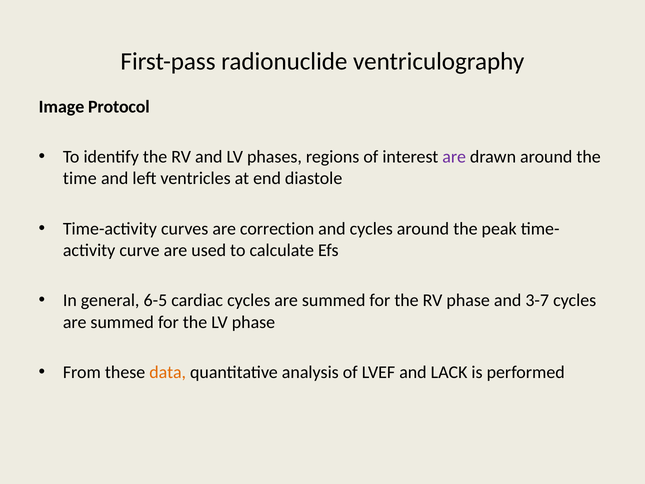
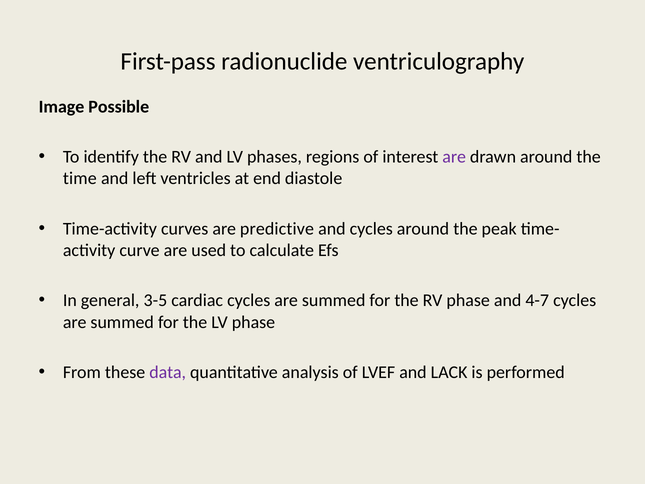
Protocol: Protocol -> Possible (119, 107)
correction: correction -> predictive (277, 229)
6-5: 6-5 -> 3-5 (155, 300)
3-7: 3-7 -> 4-7 (537, 300)
data colour: orange -> purple (168, 372)
